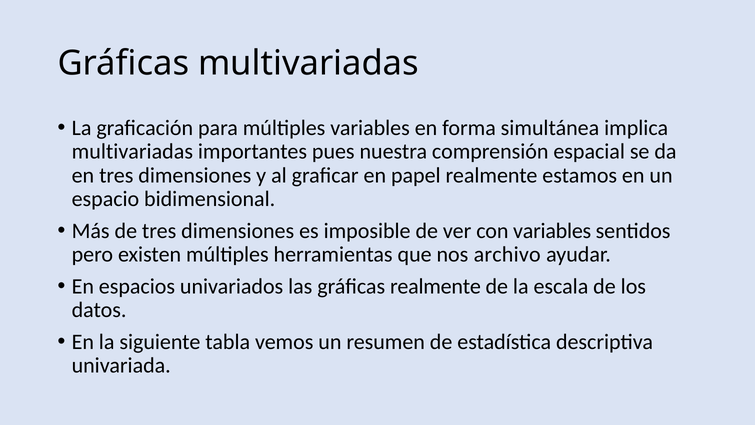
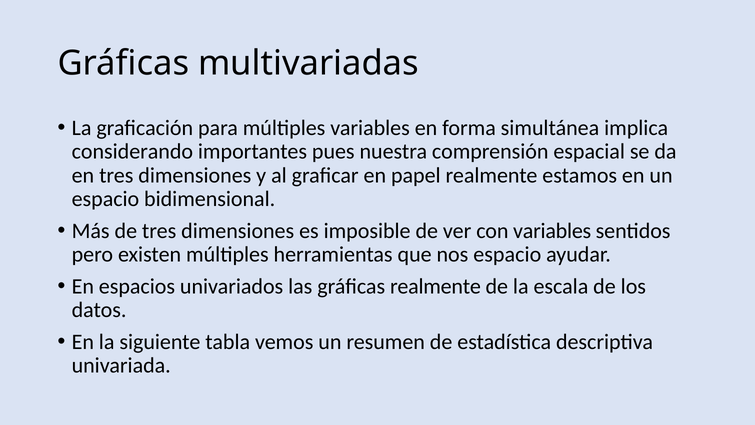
multivariadas: multivariadas -> considerando (132, 151)
nos archivo: archivo -> espacio (507, 254)
